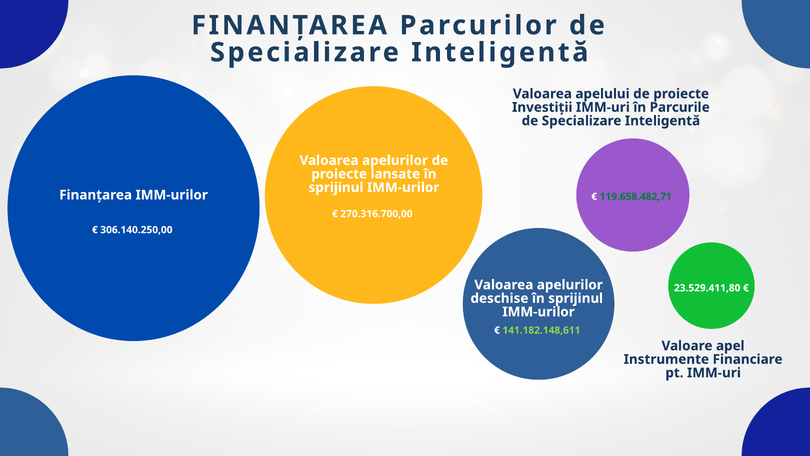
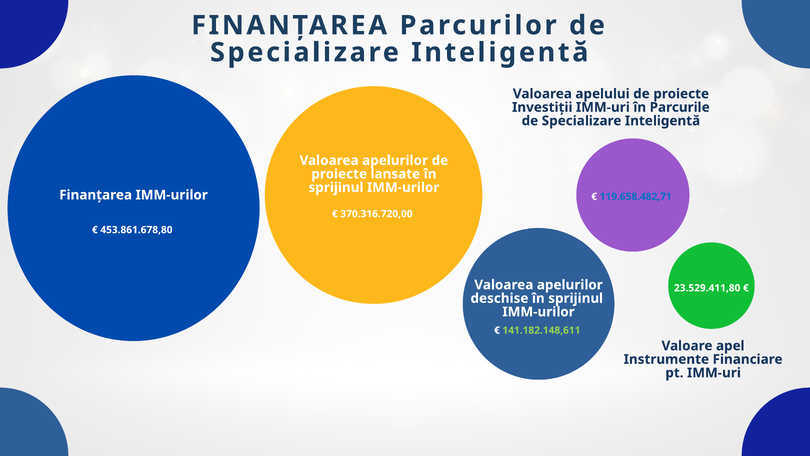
119.658.482,71 colour: green -> blue (636, 196)
270.316.700,00: 270.316.700,00 -> 370.316.720,00 (376, 214)
306.140.250,00: 306.140.250,00 -> 453.861.678,80 (136, 230)
